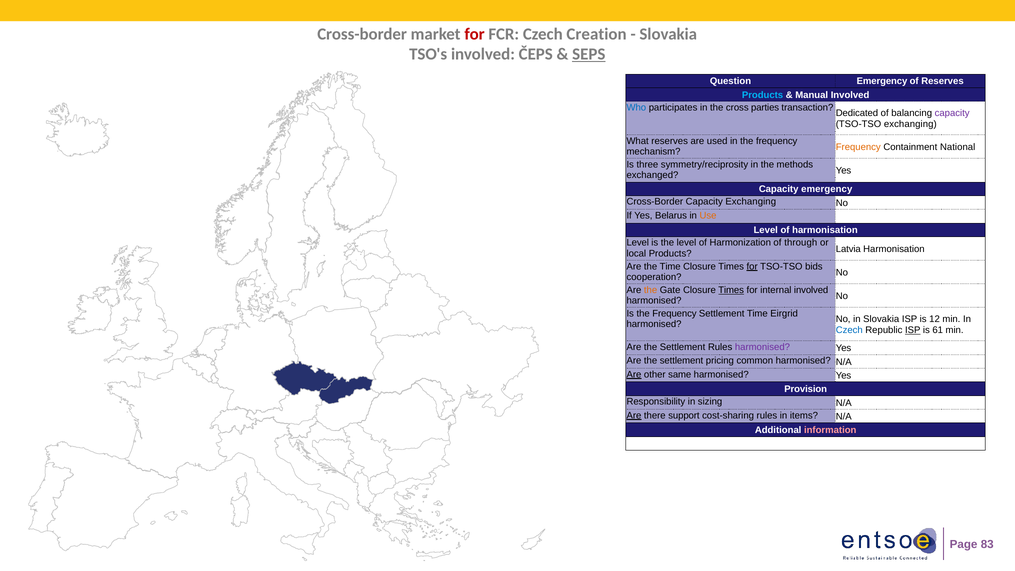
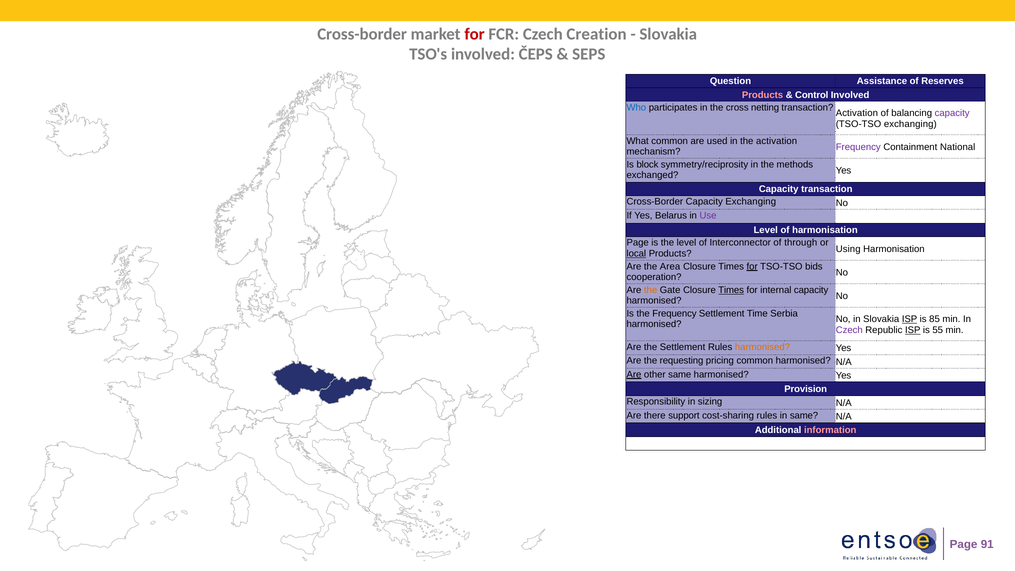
SEPS underline: present -> none (589, 54)
Question Emergency: Emergency -> Assistance (882, 81)
Products colour: light blue -> pink (763, 95)
Manual: Manual -> Control (812, 95)
parties: parties -> netting (765, 107)
Dedicated: Dedicated -> Activation (857, 113)
What reserves: reserves -> common (670, 141)
in the frequency: frequency -> activation (777, 141)
Frequency colour: orange -> purple (858, 147)
three: three -> block (647, 165)
Capacity emergency: emergency -> transaction (827, 189)
Use colour: orange -> purple (708, 215)
Level: Level -> Page (638, 243)
Harmonization: Harmonization -> Interconnector (740, 243)
local underline: none -> present (636, 253)
Latvia: Latvia -> Using (848, 249)
the Time: Time -> Area (670, 266)
internal involved: involved -> capacity (811, 290)
Eirgrid: Eirgrid -> Serbia (784, 314)
ISP underline: none -> present (910, 319)
12: 12 -> 85 (935, 319)
Czech colour: blue -> purple (849, 330)
61: 61 -> 55 (938, 330)
harmonised colour: purple -> orange (762, 347)
settlement: settlement -> requesting (682, 361)
Are underline: present -> none (634, 415)
in items: items -> same (804, 415)
83: 83 -> 91 (987, 544)
